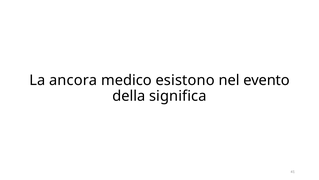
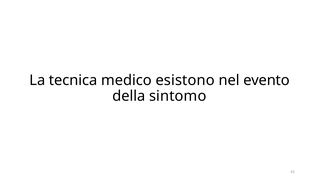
ancora: ancora -> tecnica (73, 80)
significa: significa -> sintomo (178, 96)
